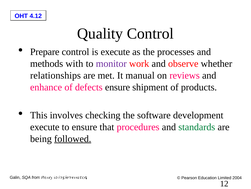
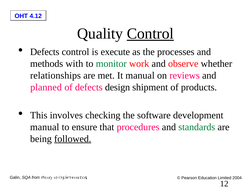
Control underline: none -> present (150, 33)
Prepare: Prepare -> Defects (45, 52)
monitor colour: purple -> green (111, 63)
enhance: enhance -> planned (46, 87)
defects ensure: ensure -> design (118, 87)
execute: execute -> manual (45, 127)
